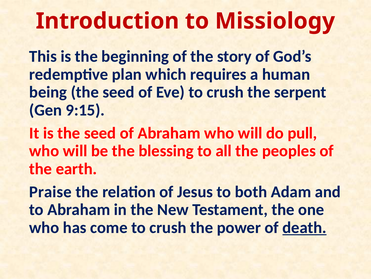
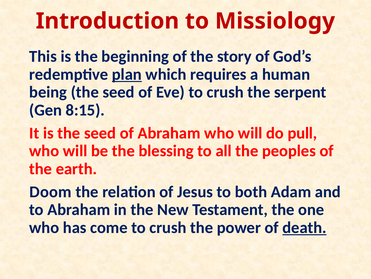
plan underline: none -> present (127, 74)
9:15: 9:15 -> 8:15 (85, 110)
Praise: Praise -> Doom (50, 191)
